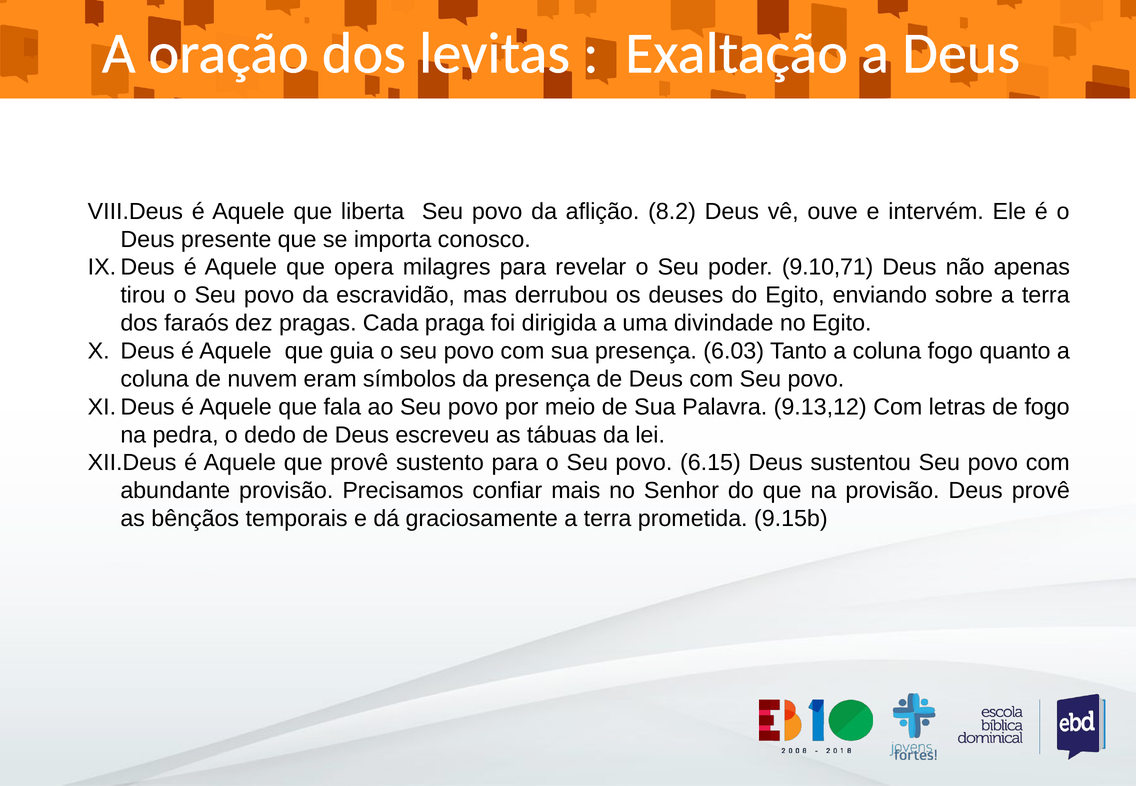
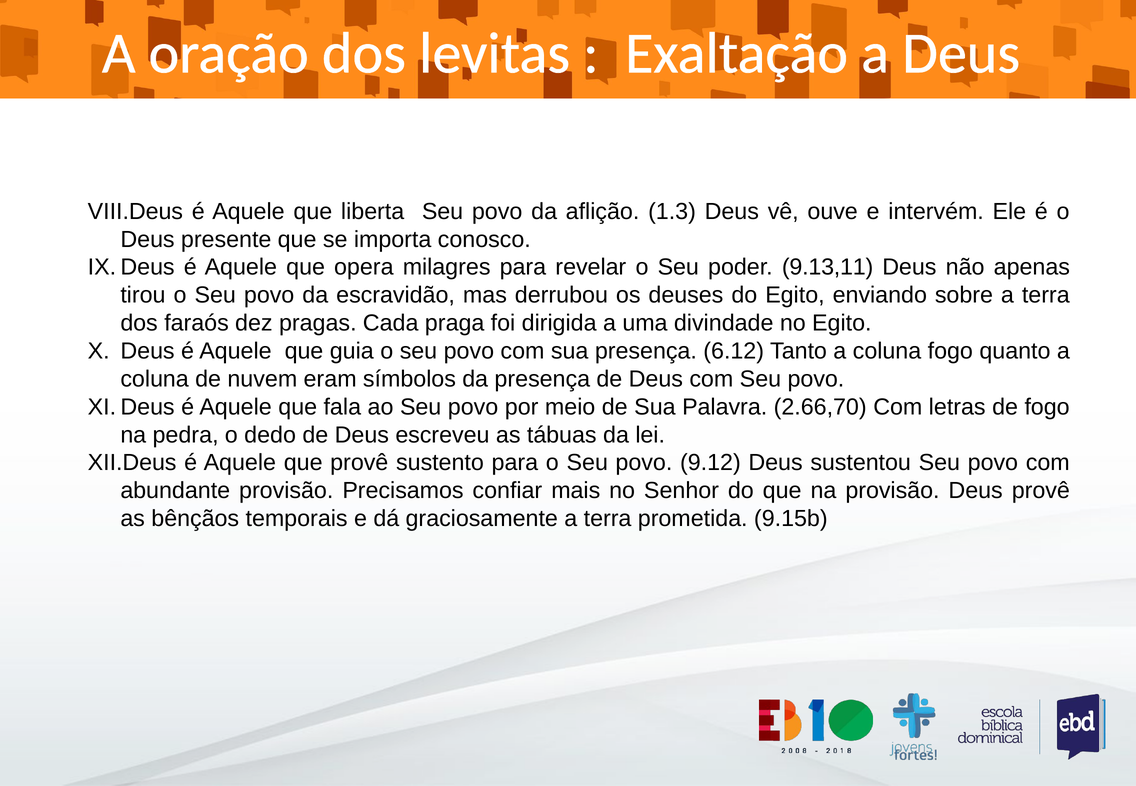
8.2: 8.2 -> 1.3 (672, 212)
9.10,71: 9.10,71 -> 9.13,11 (828, 267)
6.03: 6.03 -> 6.12 (734, 351)
9.13,12: 9.13,12 -> 2.66,70 (820, 407)
6.15: 6.15 -> 9.12 (710, 463)
